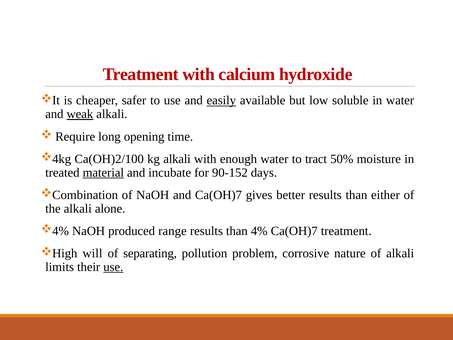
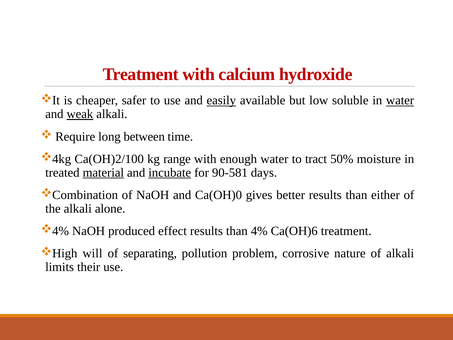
water underline: none -> present (400, 100)
opening: opening -> between (144, 136)
kg alkali: alkali -> range (177, 159)
incubate underline: none -> present (170, 172)
90-152: 90-152 -> 90-581 (230, 172)
and Ca(OH)7: Ca(OH)7 -> Ca(OH)0 (219, 195)
range: range -> effect (173, 231)
4% Ca(OH)7: Ca(OH)7 -> Ca(OH)6 (294, 231)
use underline: present -> none (113, 267)
